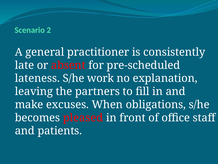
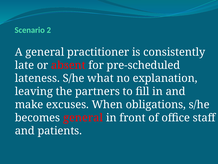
work: work -> what (100, 78)
becomes pleased: pleased -> general (83, 117)
